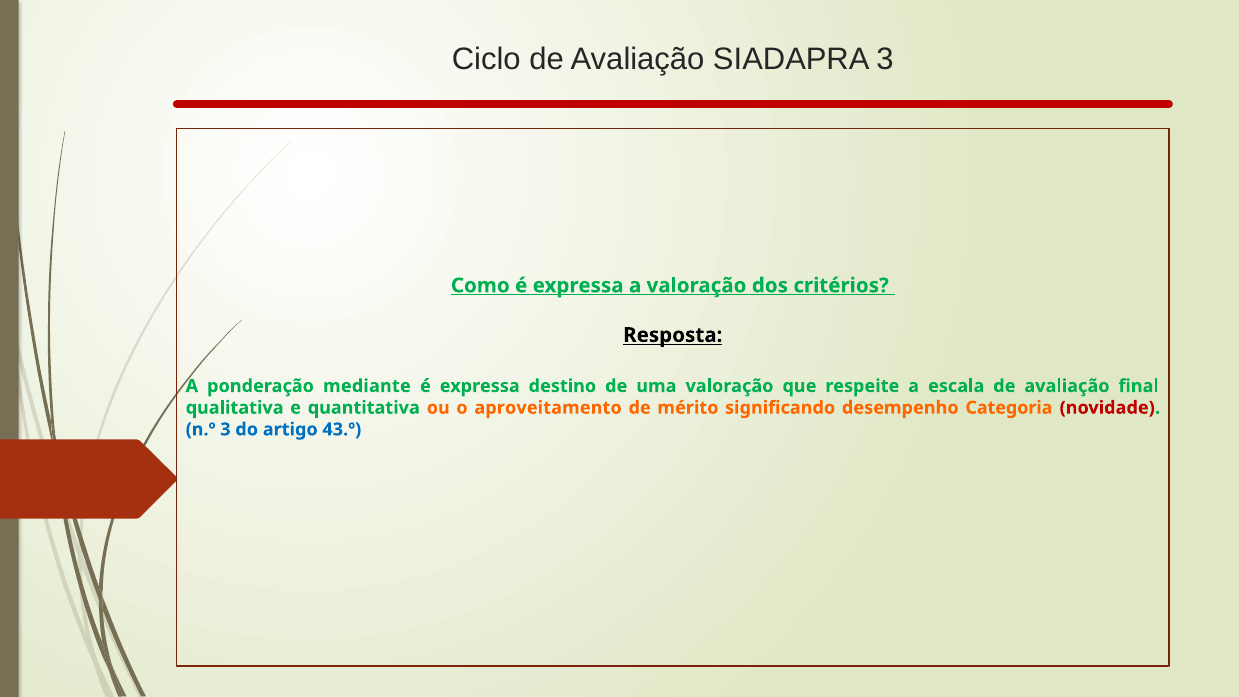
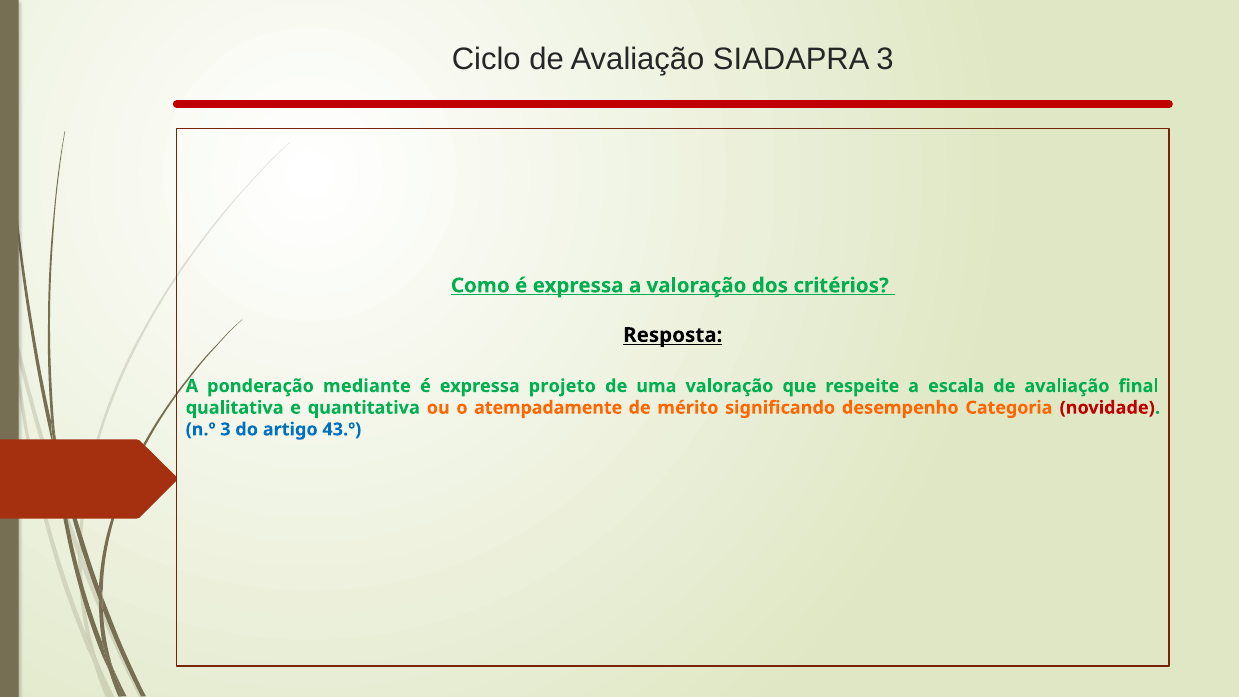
destino: destino -> projeto (562, 386)
aproveitamento: aproveitamento -> atempadamente (548, 408)
